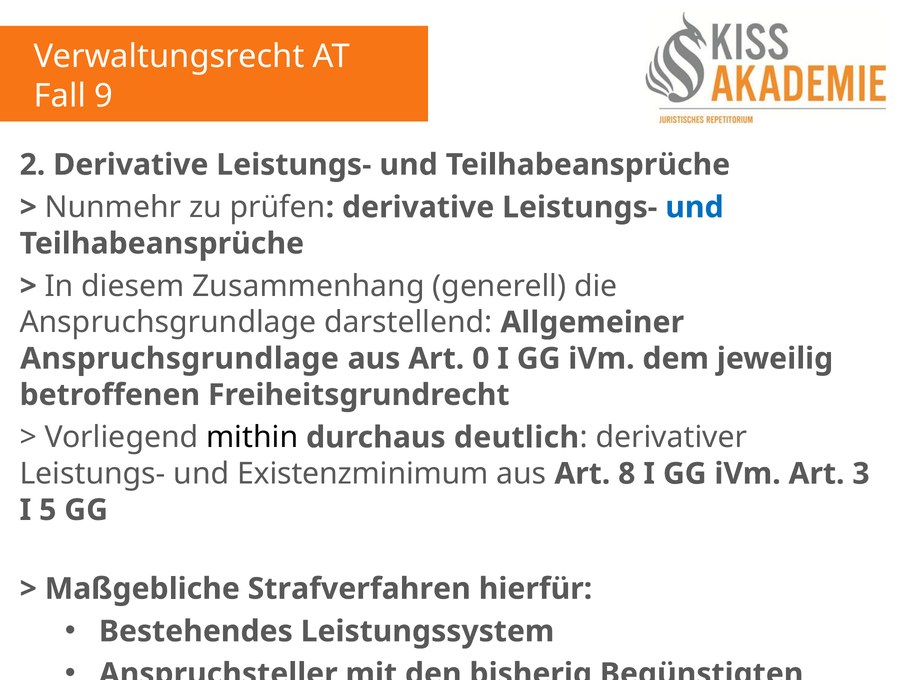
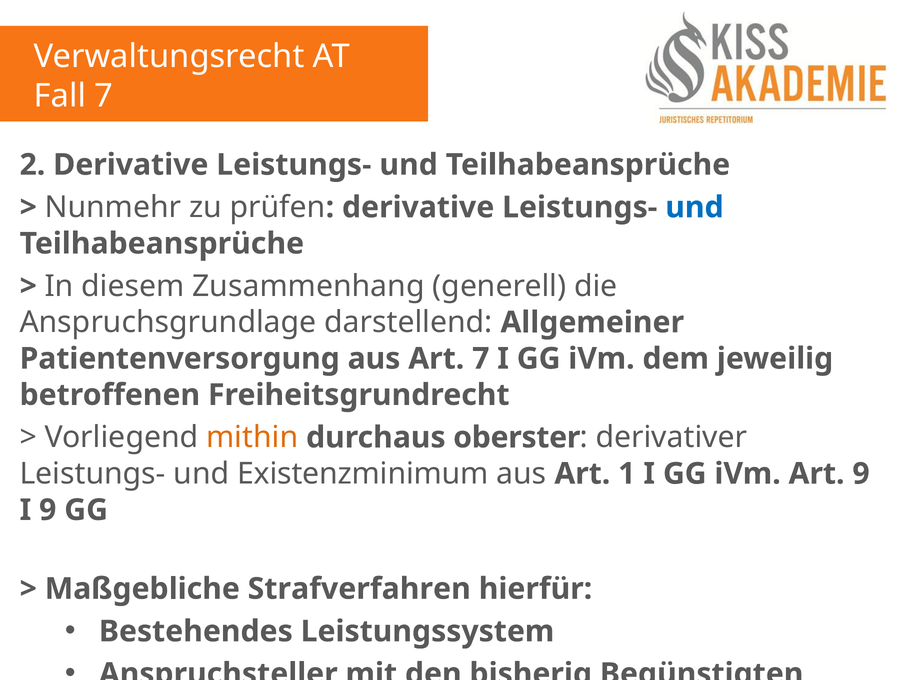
Fall 9: 9 -> 7 (104, 96)
Anspruchsgrundlage: Anspruchsgrundlage -> Patientenversorgung (180, 358)
Art 0: 0 -> 7 (481, 358)
mithin colour: black -> orange (252, 437)
deutlich: deutlich -> oberster (517, 437)
8: 8 -> 1 (627, 473)
Art 3: 3 -> 9 (861, 473)
I 5: 5 -> 9 (48, 510)
